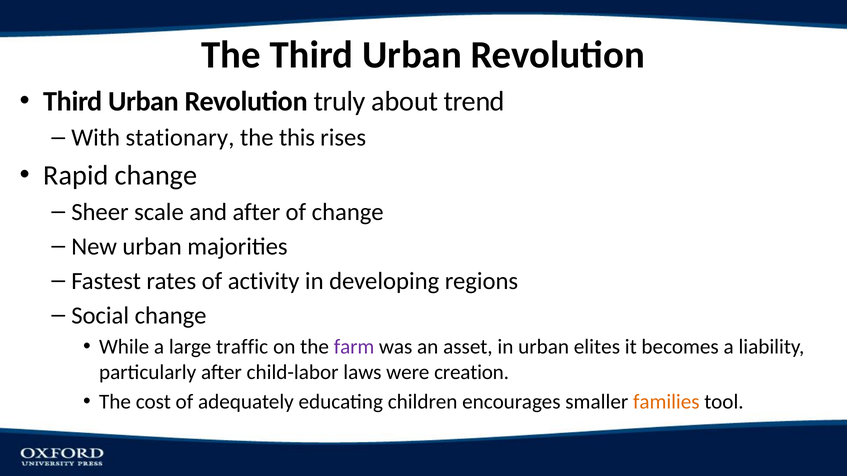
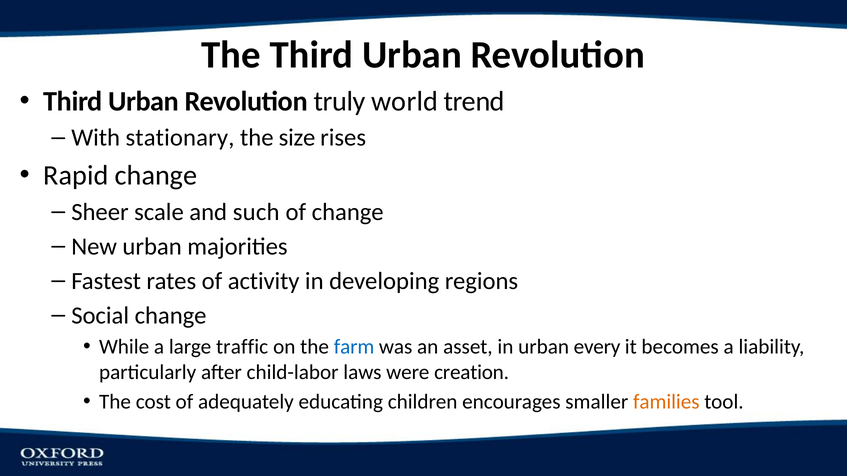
about: about -> world (405, 102)
this: this -> size (297, 138)
and after: after -> such (256, 212)
farm colour: purple -> blue (354, 347)
elites: elites -> every (597, 347)
